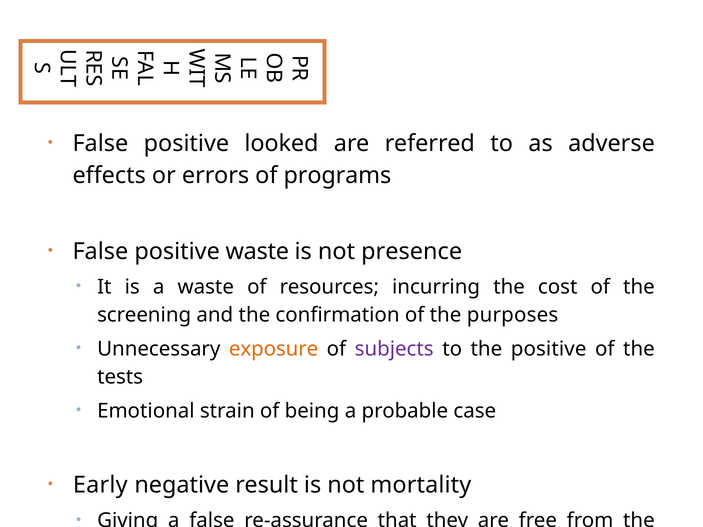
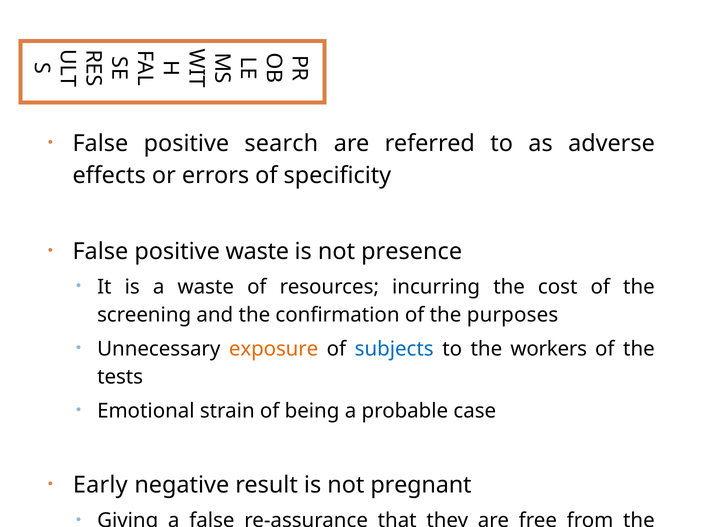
looked: looked -> search (281, 144)
programs: programs -> specificity (337, 176)
subjects colour: purple -> blue (394, 349)
the positive: positive -> workers (549, 349)
mortality: mortality -> pregnant (421, 485)
